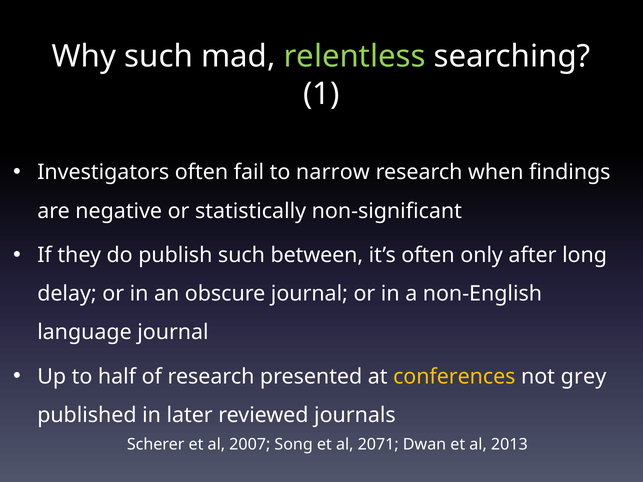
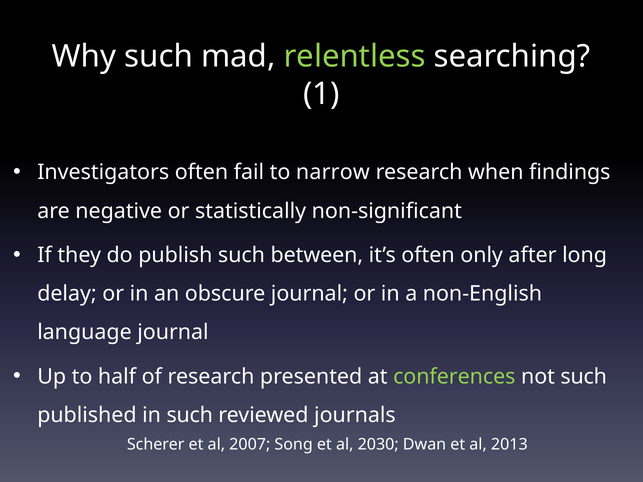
conferences colour: yellow -> light green (454, 377)
not grey: grey -> such (584, 377)
in later: later -> such (190, 415)
2071: 2071 -> 2030 (378, 445)
